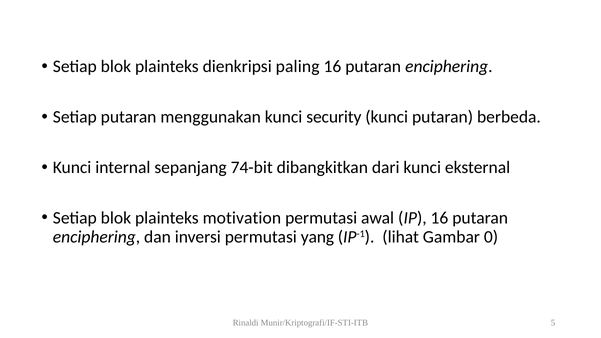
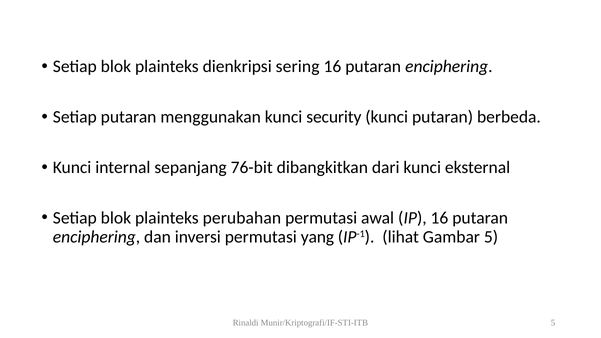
paling: paling -> sering (298, 67)
74-bit: 74-bit -> 76-bit (252, 168)
motivation: motivation -> perubahan (242, 218)
Gambar 0: 0 -> 5 (491, 237)
